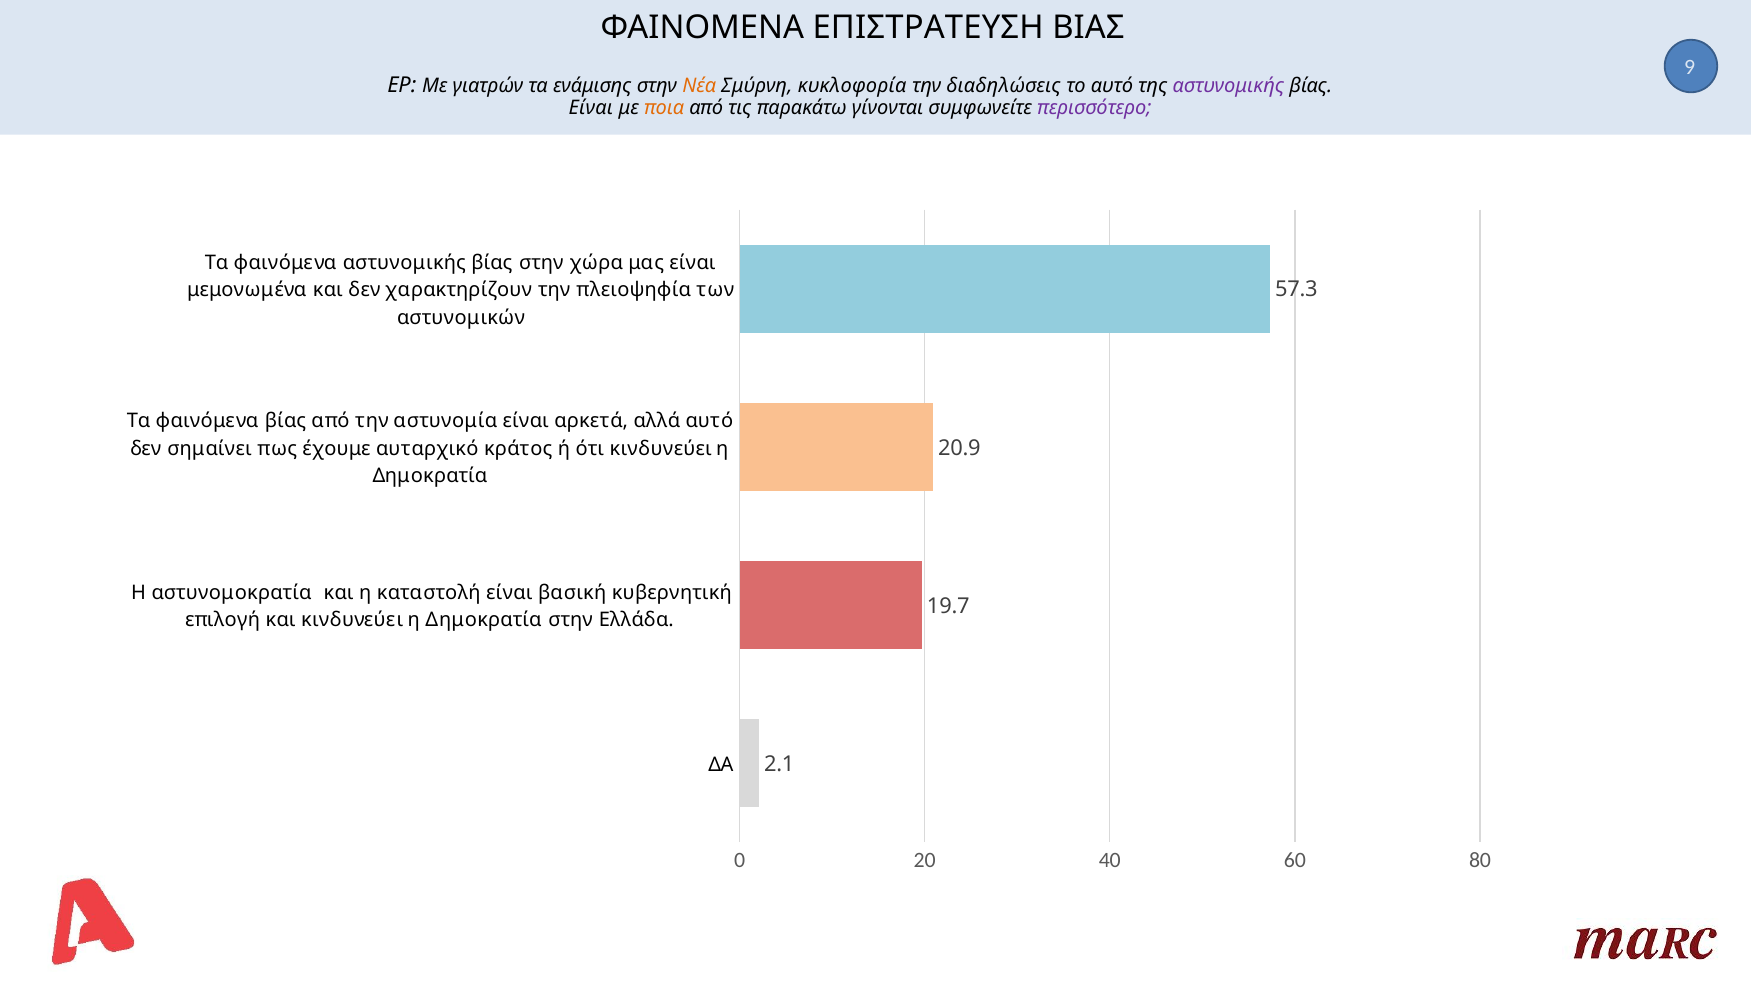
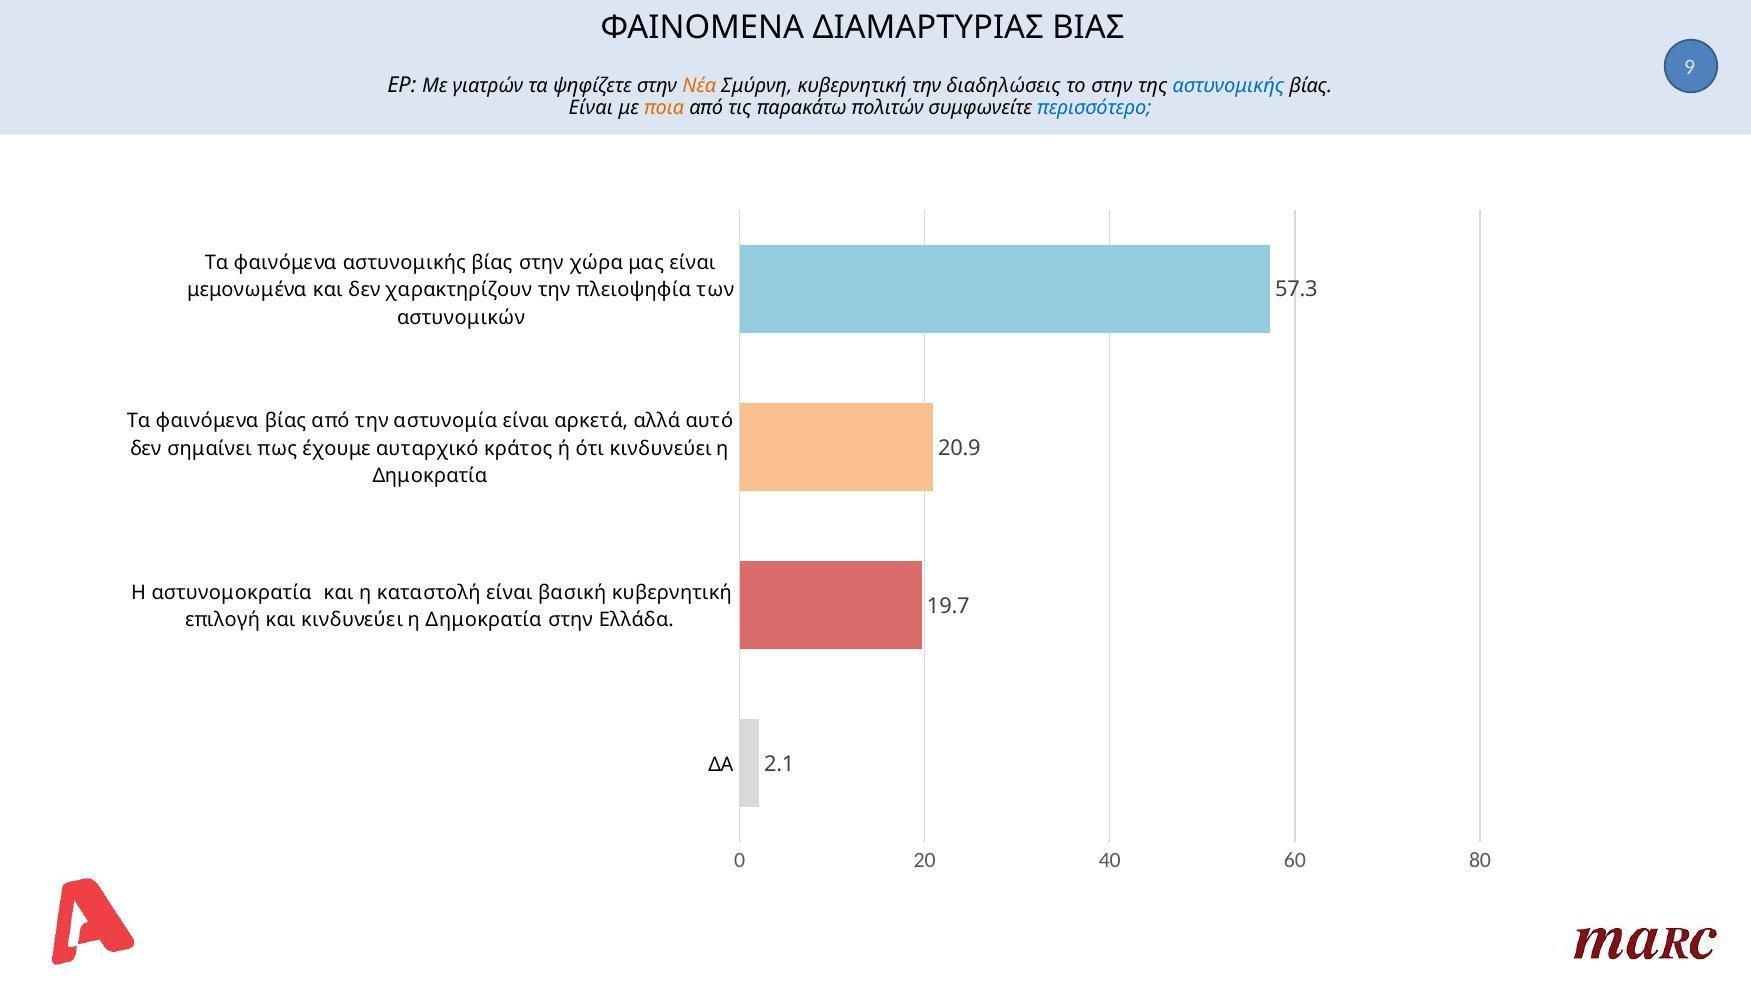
ΕΠΙΣΤΡΑΤΕΥΣΗ: ΕΠΙΣΤΡΑΤΕΥΣΗ -> ΔΙΑΜΑΡΤΥΡΙΑΣ (928, 28)
ενάμισης: ενάμισης -> ψηφίζετε (592, 86)
Σμύρνη κυκλοφορία: κυκλοφορία -> κυβερνητική (852, 86)
το αυτό: αυτό -> στην (1112, 86)
αστυνομικής colour: purple -> blue (1228, 86)
γίνονται: γίνονται -> πολιτών (888, 108)
περισσότερο colour: purple -> blue (1094, 108)
